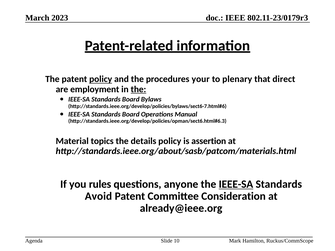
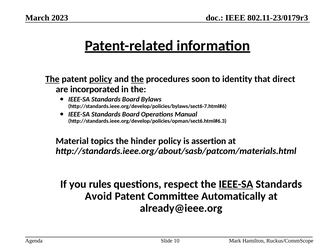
The underline: none -> present (52, 79)
the underline: none -> present (137, 79)
your: your -> soon (201, 79)
plenary: plenary -> identity (237, 79)
employment: employment -> incorporated (95, 89)
the underline: present -> none (138, 89)
details: details -> hinder (143, 141)
anyone: anyone -> respect (181, 184)
Consideration: Consideration -> Automatically (234, 196)
